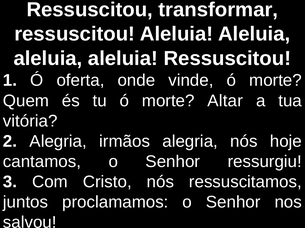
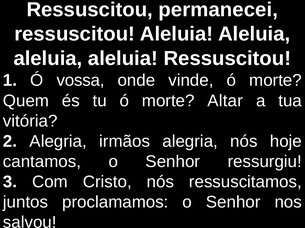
transformar: transformar -> permanecei (218, 10)
oferta: oferta -> vossa (81, 81)
